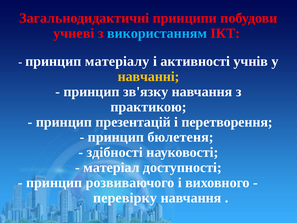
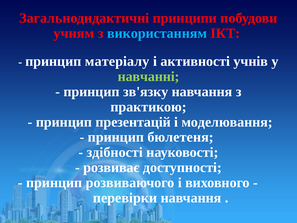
учневі: учневі -> учням (74, 33)
навчанні colour: yellow -> light green (149, 76)
перетворення: перетворення -> моделювання (227, 122)
матеріал: матеріал -> розвиває (111, 167)
перевірку: перевірку -> перевірки (125, 198)
